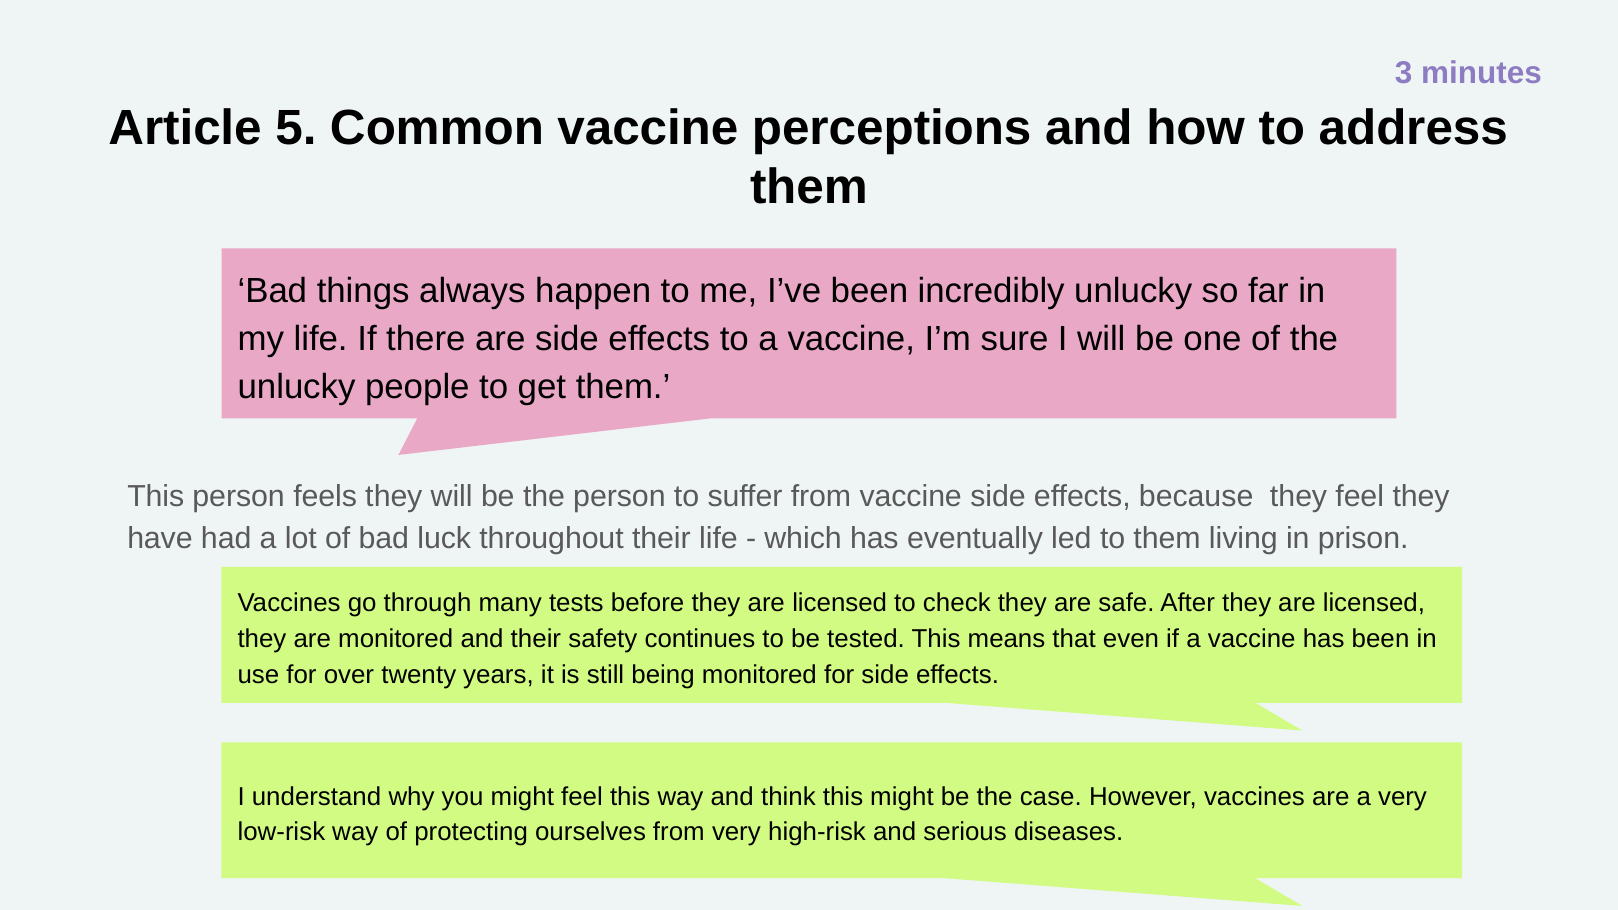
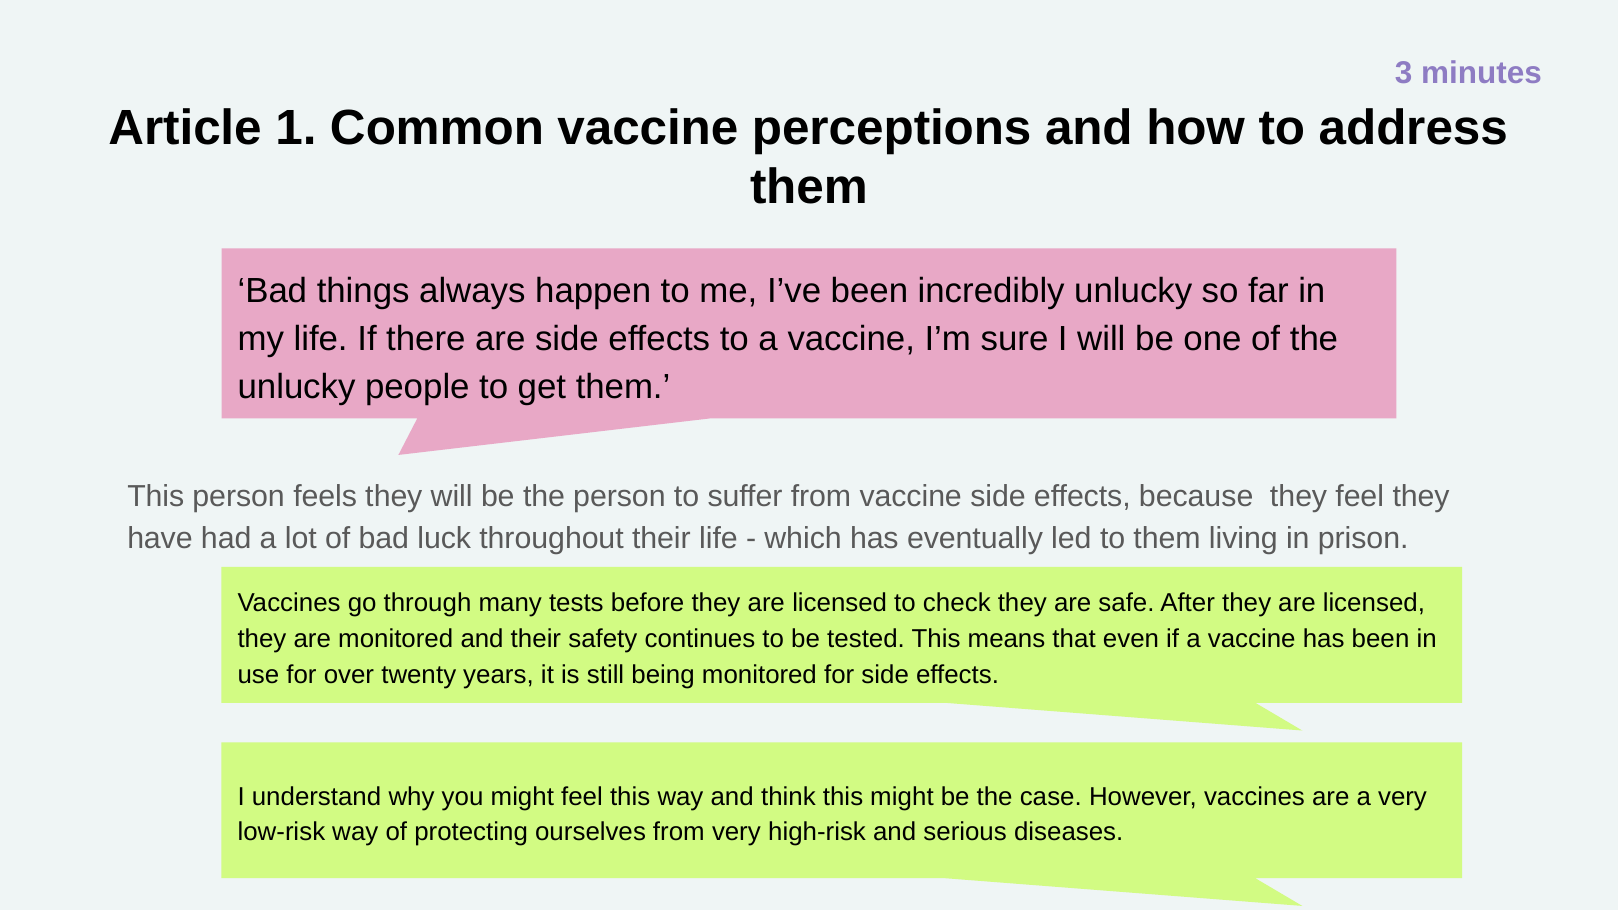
5: 5 -> 1 (296, 128)
